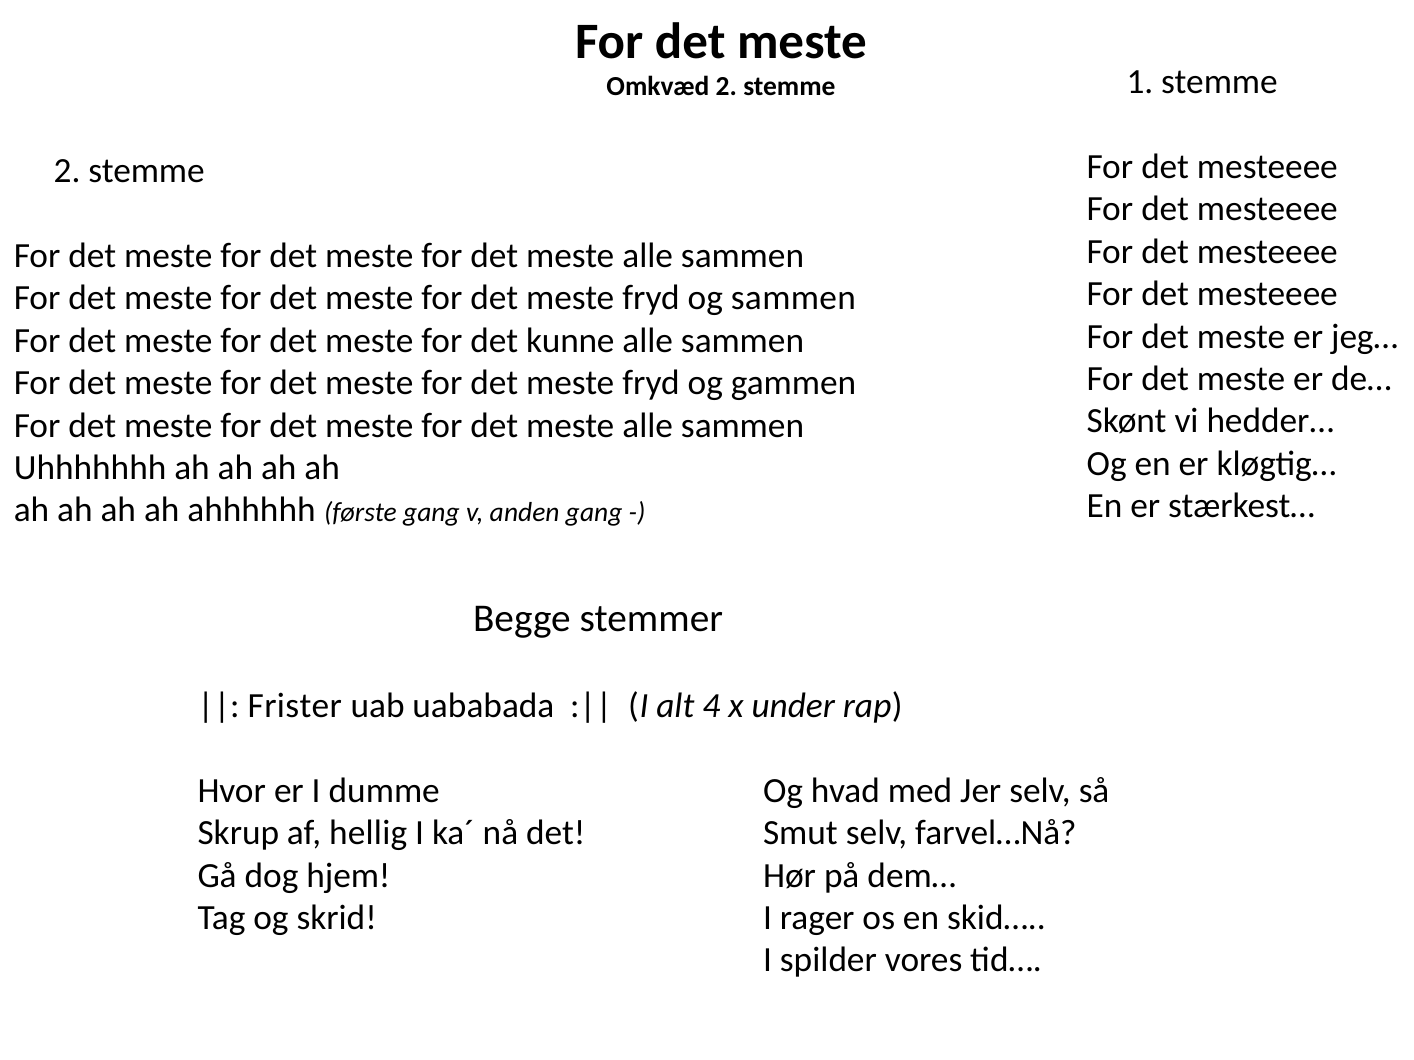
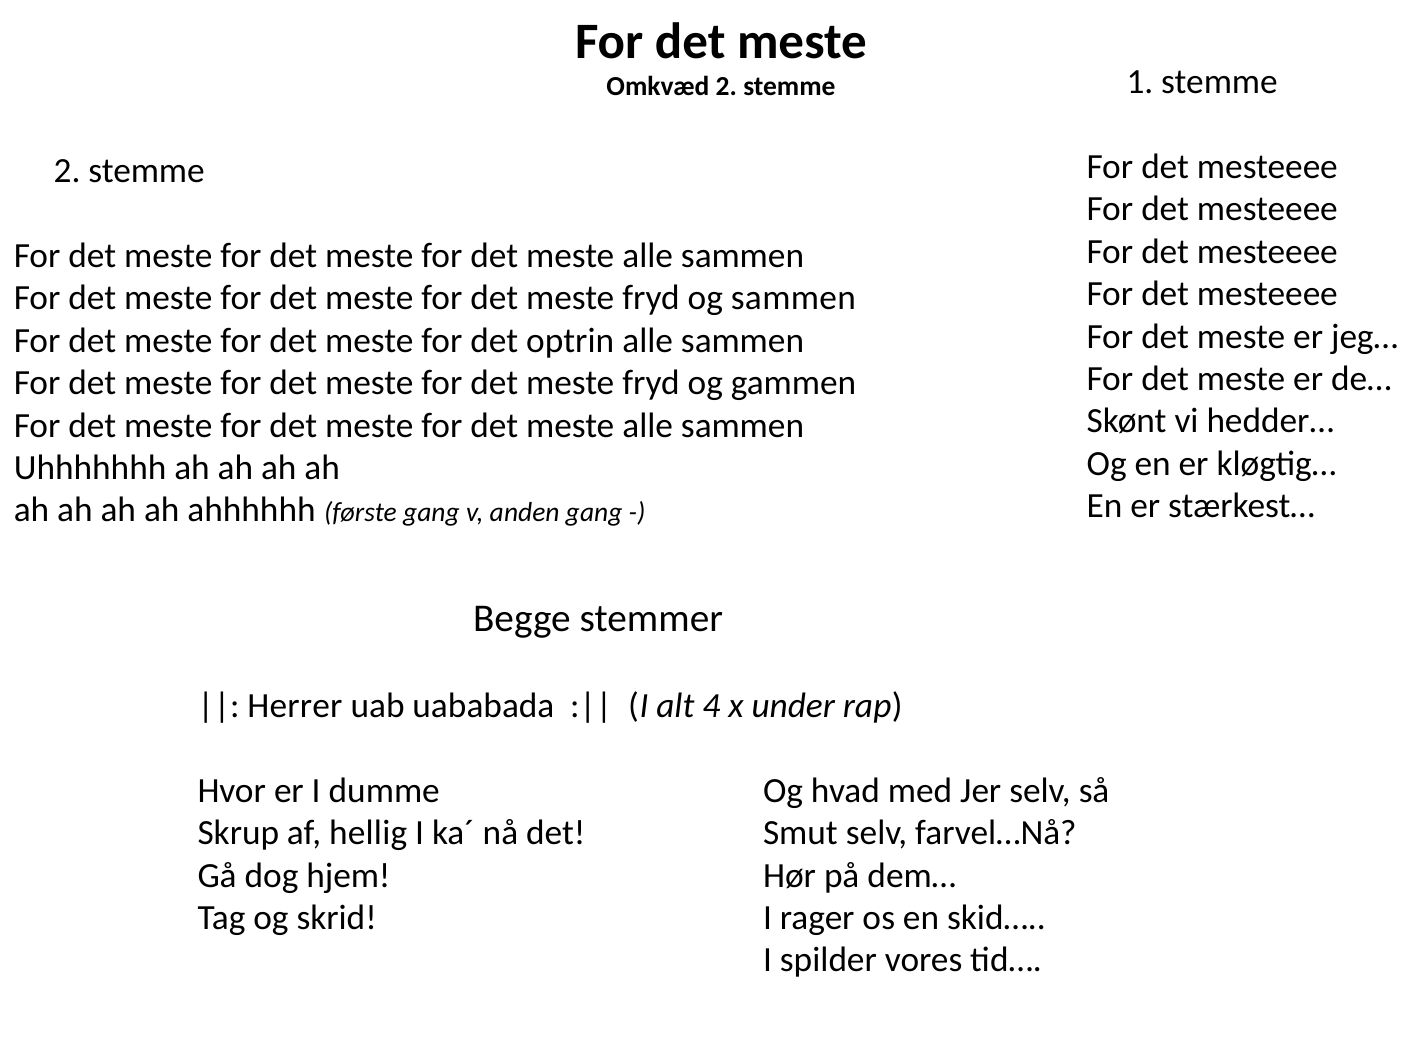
kunne: kunne -> optrin (570, 341)
Frister: Frister -> Herrer (295, 706)
